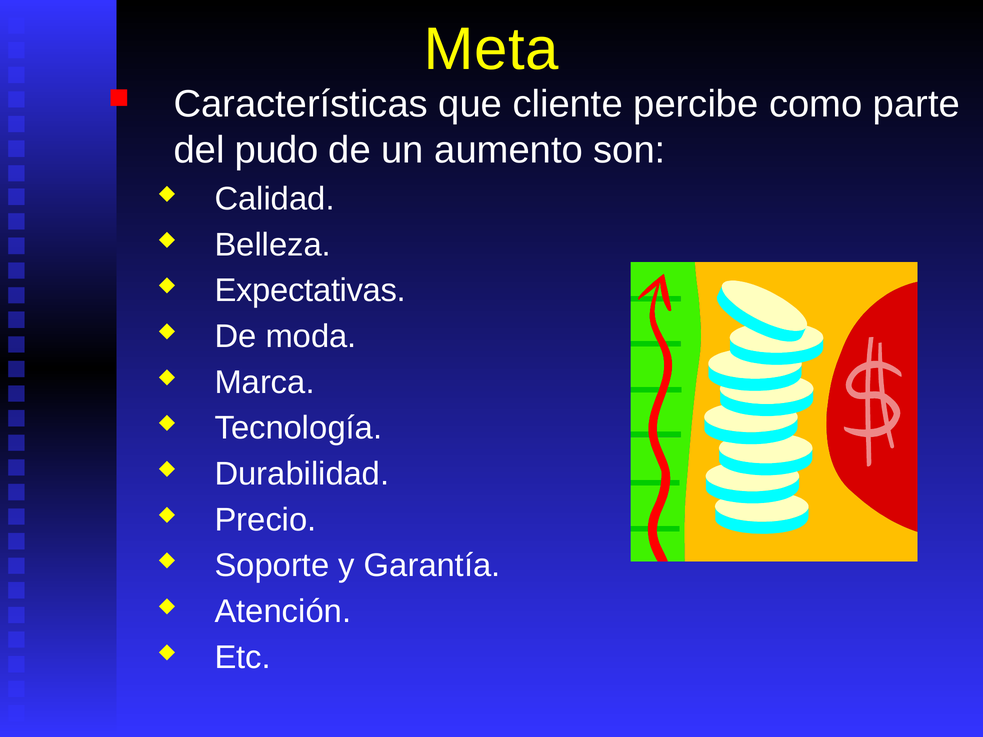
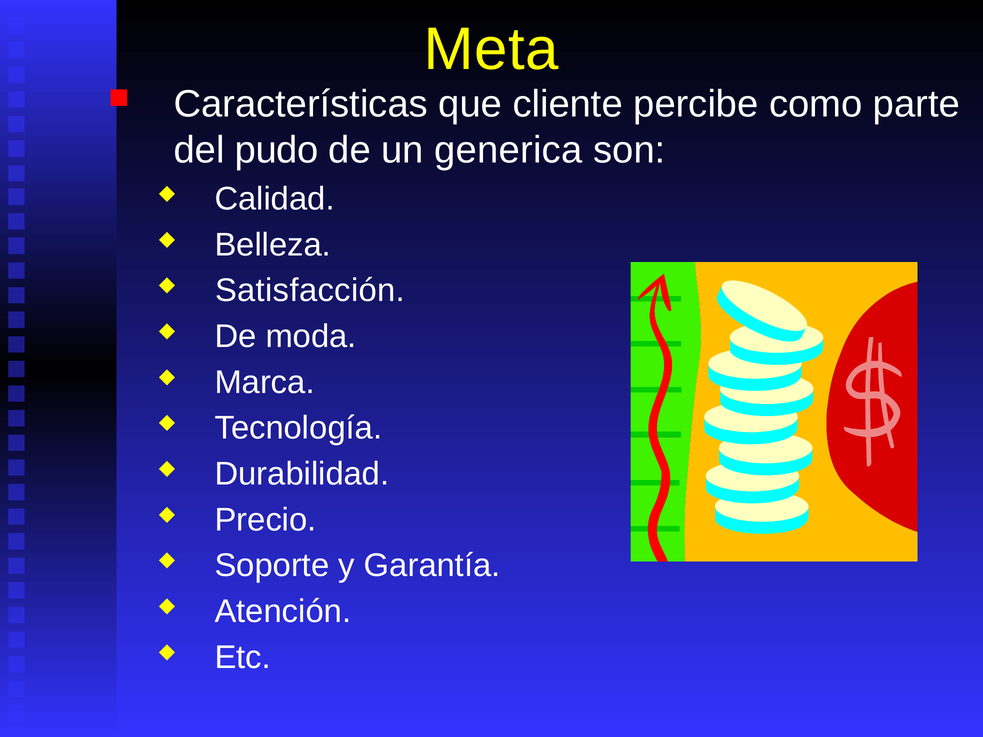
aumento: aumento -> generica (508, 150)
Expectativas: Expectativas -> Satisfacción (310, 291)
